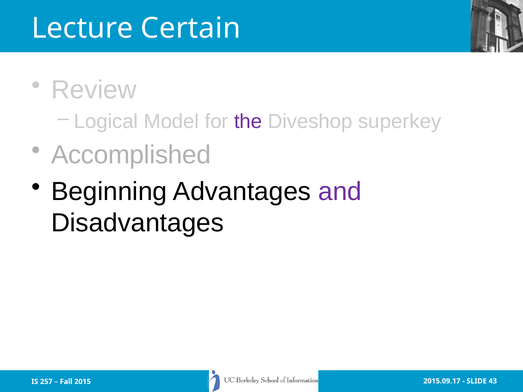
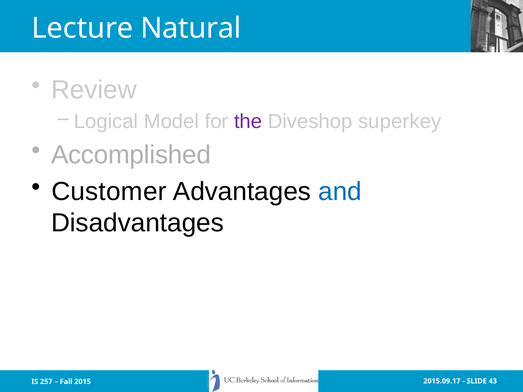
Certain: Certain -> Natural (191, 28)
Beginning: Beginning -> Customer (109, 192)
and colour: purple -> blue (340, 192)
